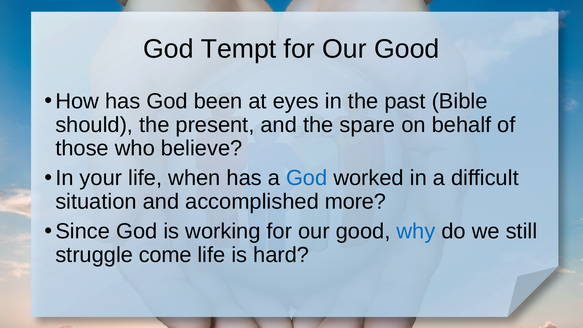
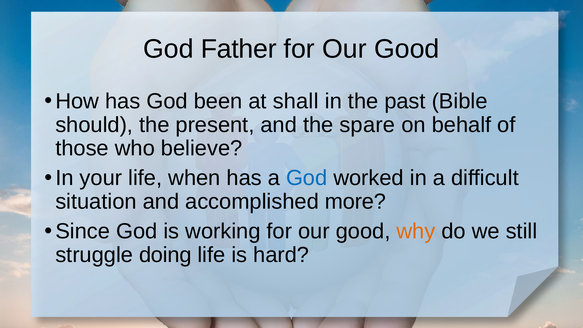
Tempt: Tempt -> Father (239, 49)
eyes: eyes -> shall (296, 101)
why colour: blue -> orange (416, 231)
come: come -> doing (165, 255)
